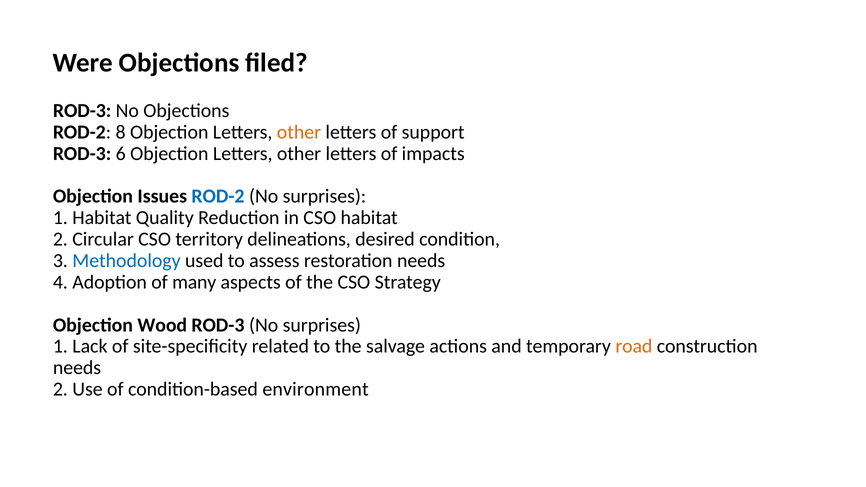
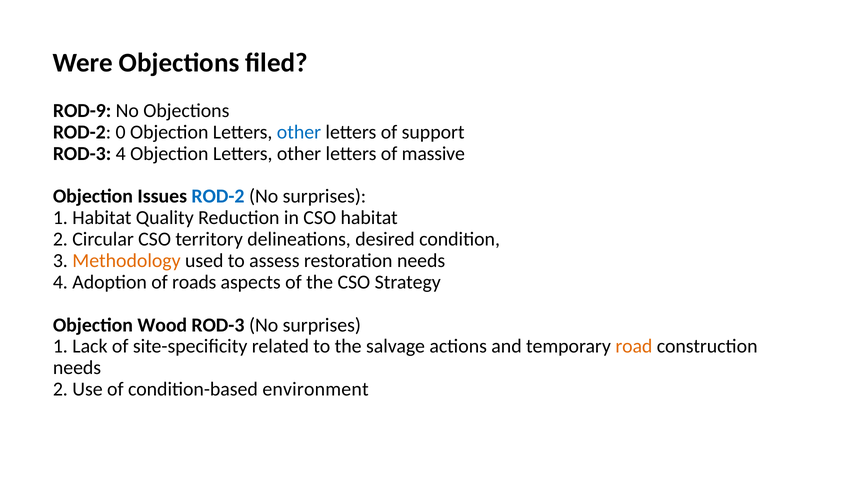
ROD-3: ROD-3 -> ROD-9 (82, 111)
8: 8 -> 0 (121, 132)
other colour: orange -> blue (299, 132)
ROD-3 6: 6 -> 4 (121, 154)
impacts: impacts -> massive (433, 154)
Methodology colour: blue -> orange (126, 261)
many: many -> roads (194, 282)
